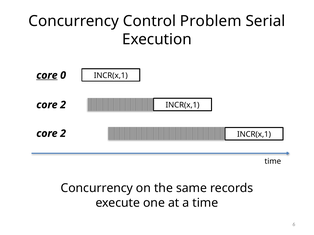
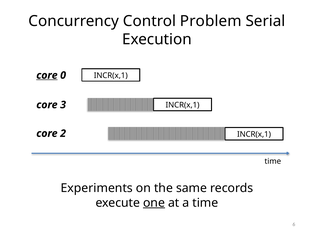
2: 2 -> 3 (63, 105)
Concurrency: Concurrency -> Experiments (97, 189)
one underline: none -> present (154, 203)
